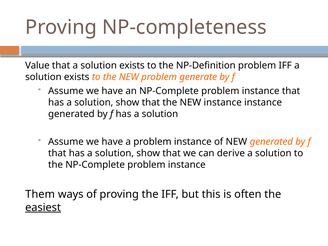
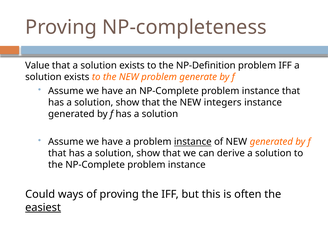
NEW instance: instance -> integers (223, 102)
instance underline: none -> present (193, 142)
Them: Them -> Could (40, 194)
